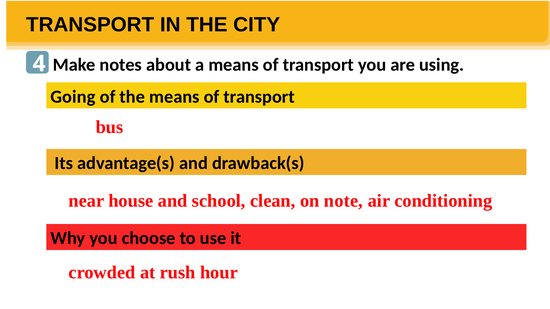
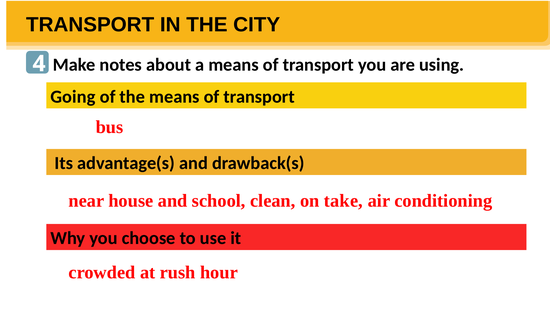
note: note -> take (343, 201)
